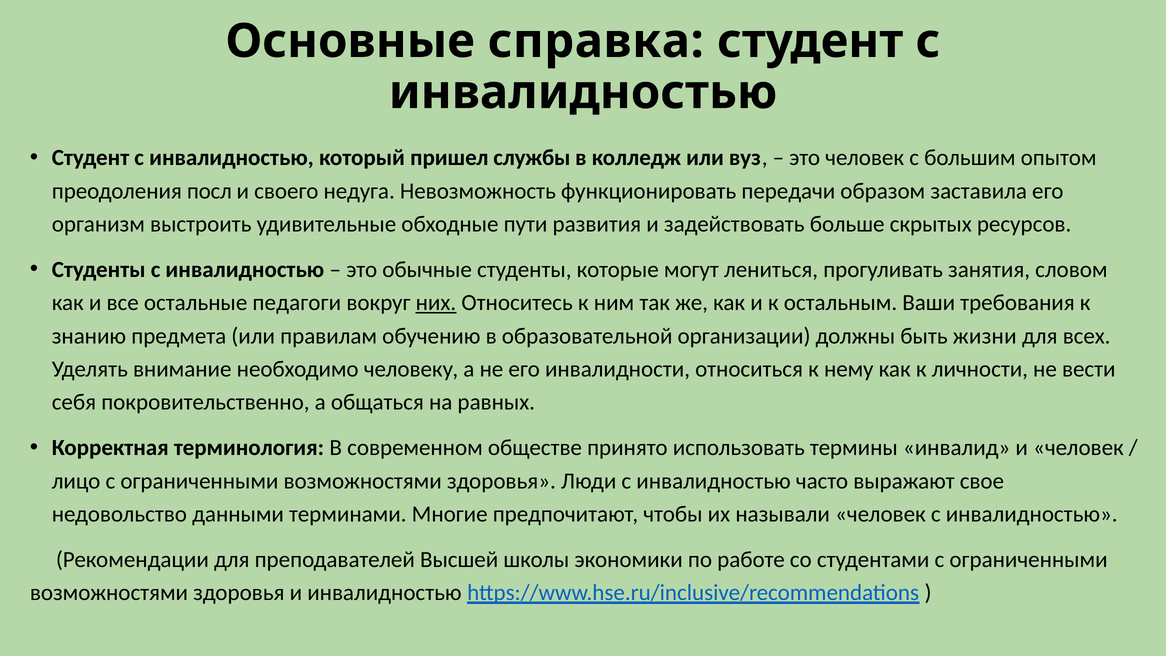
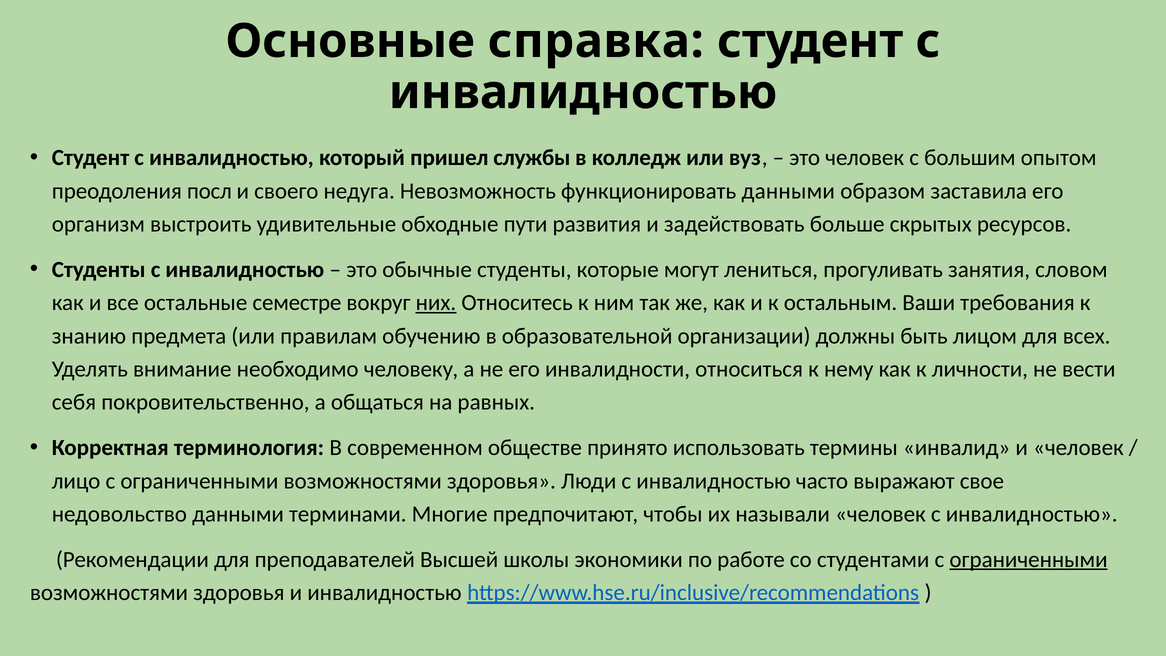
функционировать передачи: передачи -> данными (788, 191)
педагоги: педагоги -> семестре (297, 303)
жизни: жизни -> лицом (985, 336)
ограниченными underline: none -> present (1029, 559)
